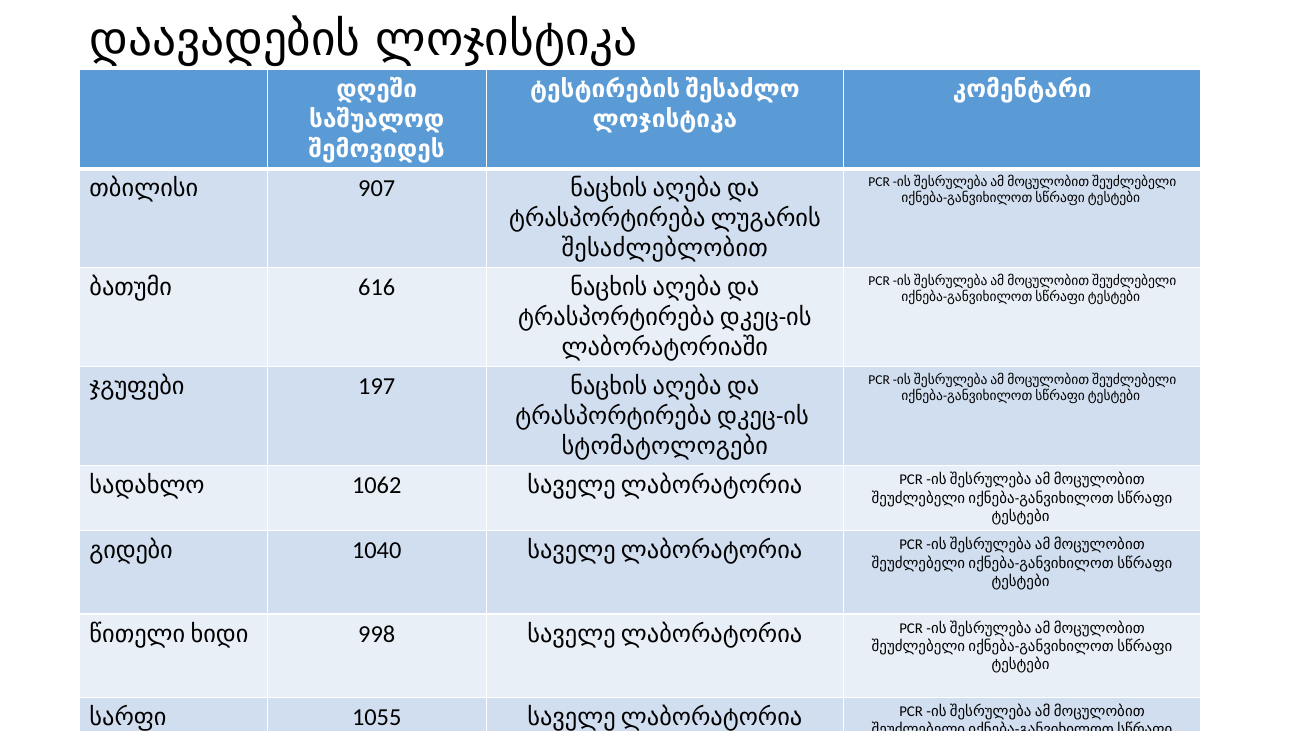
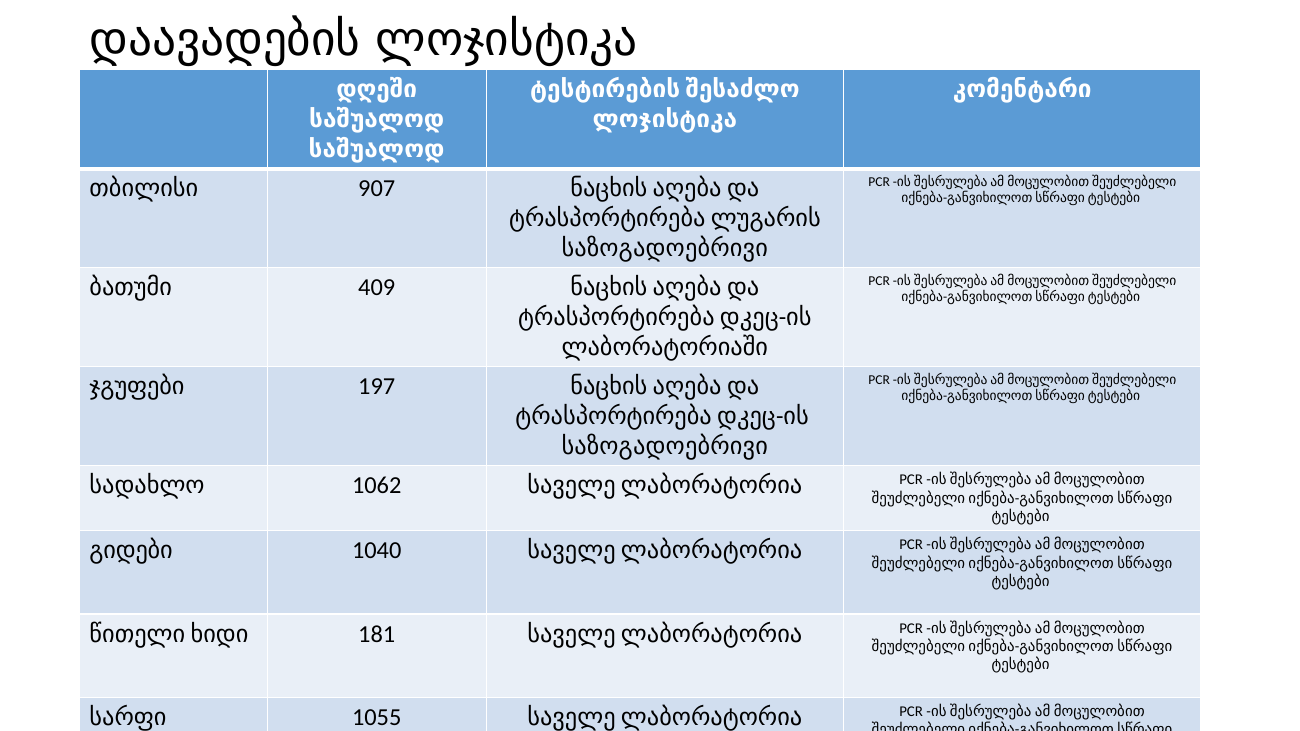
შემოვიდეს: შემოვიდეს -> საშუალოდ (377, 149)
შესაძლებლობით: შესაძლებლობით -> საზოგადოებრივი (665, 248)
616: 616 -> 409 (377, 288)
სტომატოლოგები: სტომატოლოგები -> საზოგადოებრივი (665, 446)
998: 998 -> 181 (377, 634)
